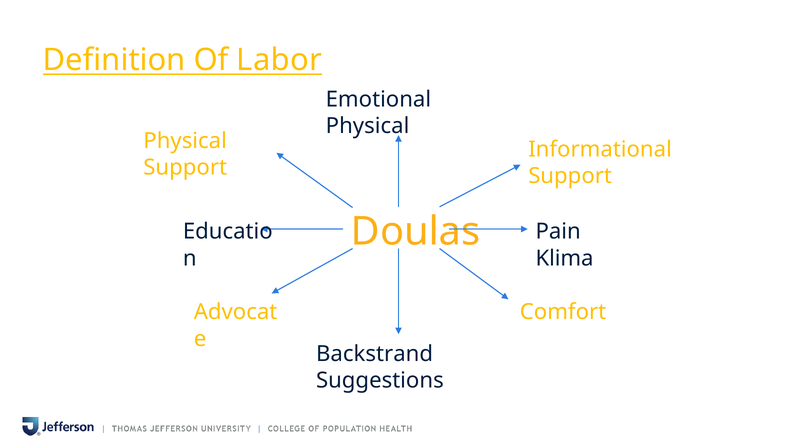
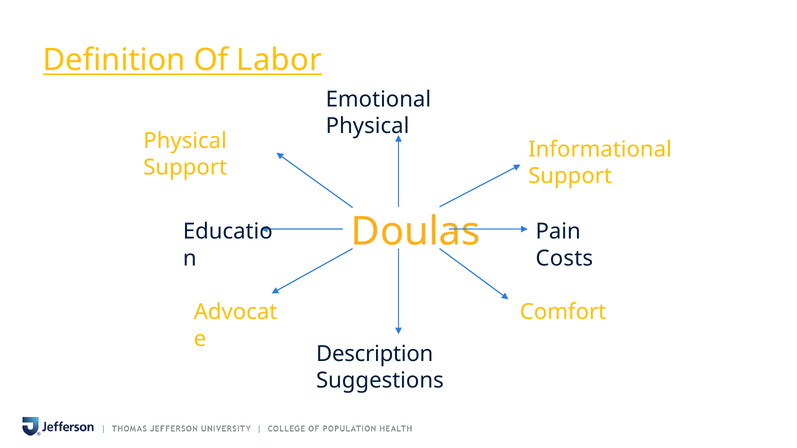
Klima: Klima -> Costs (564, 258)
Backstrand: Backstrand -> Description (375, 354)
